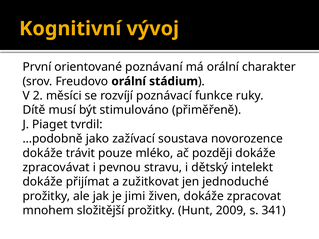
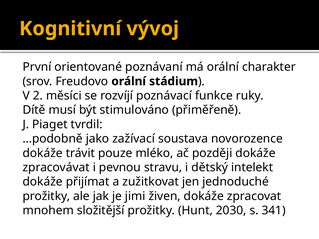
2009: 2009 -> 2030 (231, 211)
